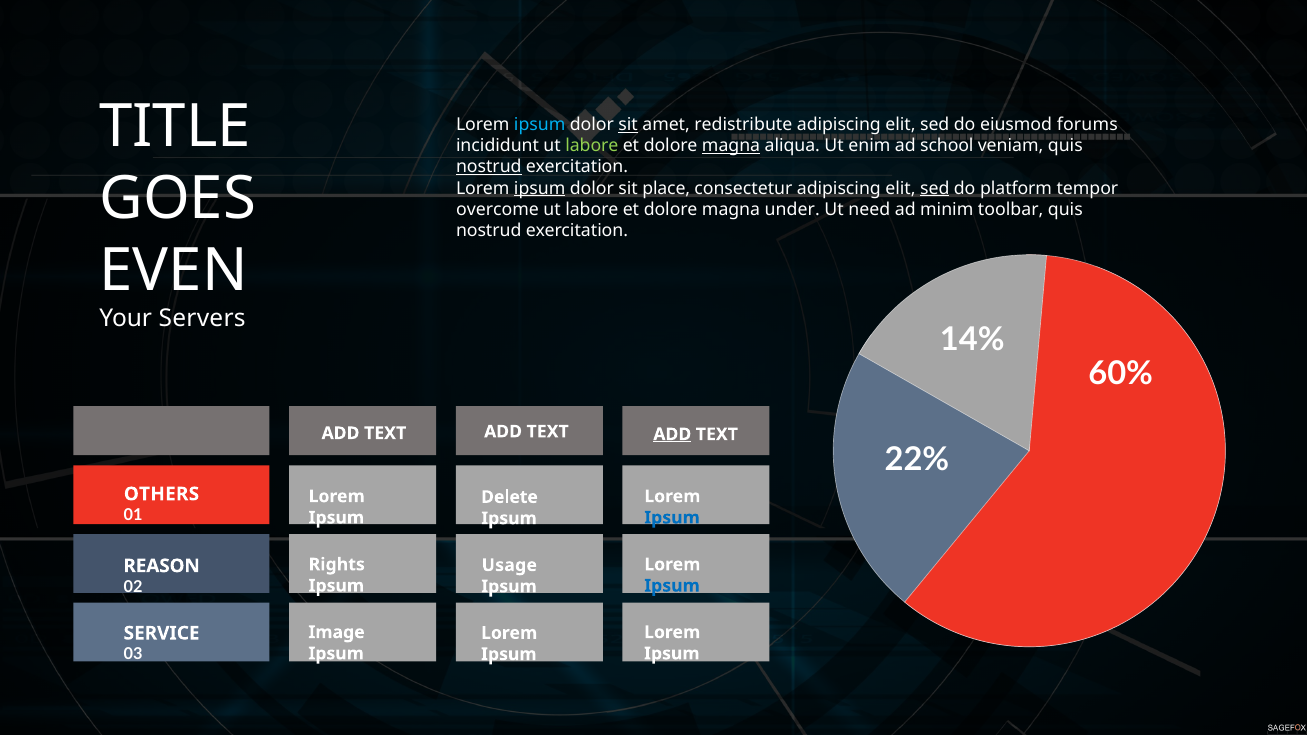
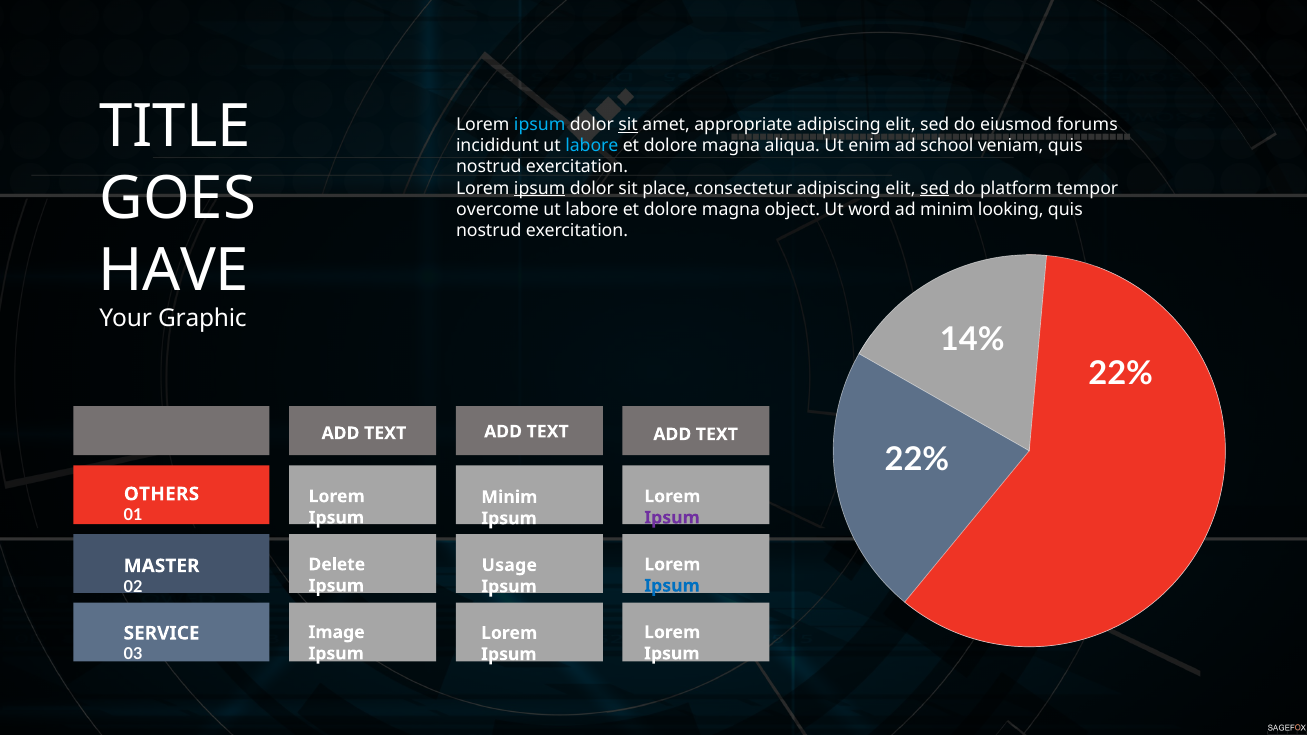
redistribute: redistribute -> appropriate (743, 124)
labore colour: light green -> light blue (592, 146)
magna underline: present -> none (731, 146)
nostrud underline: present -> none (489, 167)
under: under -> object (792, 210)
need: need -> word (869, 210)
toolbar: toolbar -> looking (1011, 210)
EVEN: EVEN -> HAVE (174, 270)
Servers: Servers -> Graphic (202, 318)
60%: 60% -> 22% (1121, 373)
ADD underline: present -> none (672, 434)
Delete: Delete -> Minim (509, 497)
Ipsum colour: blue -> purple (672, 518)
Rights: Rights -> Delete (337, 565)
REASON: REASON -> MASTER (162, 566)
